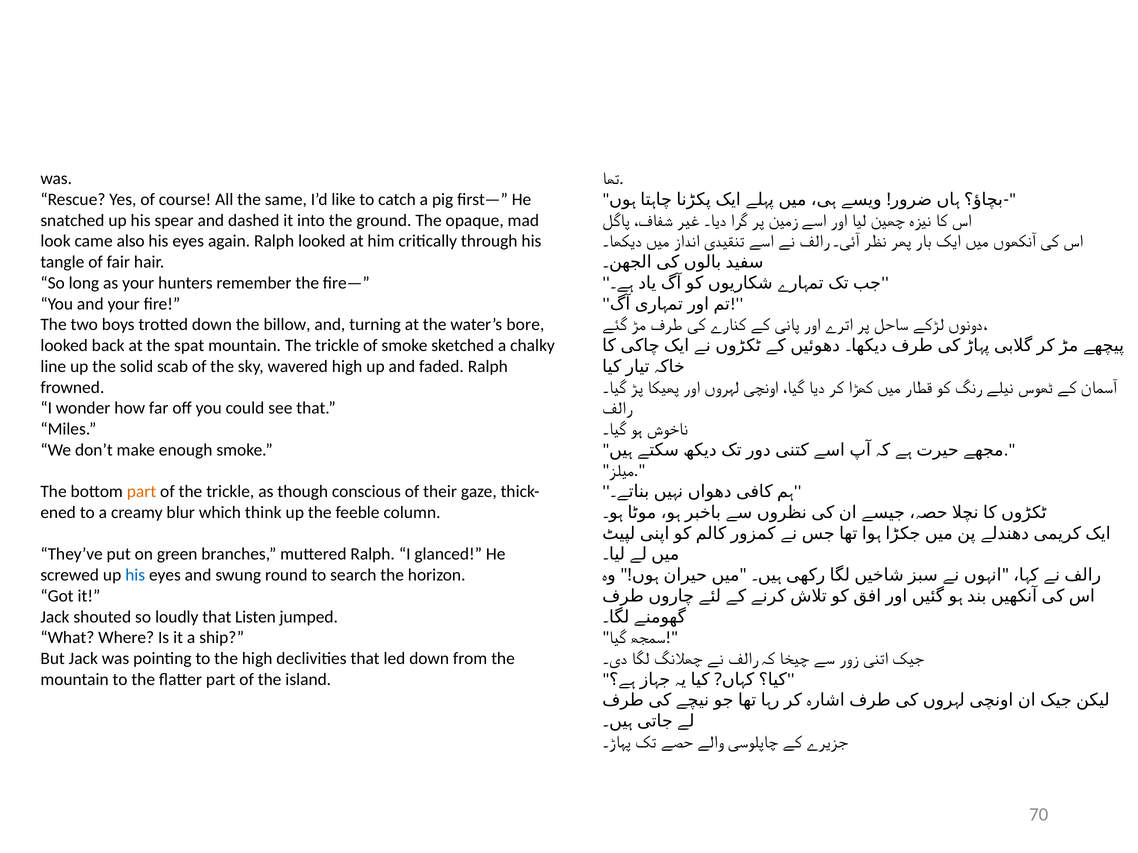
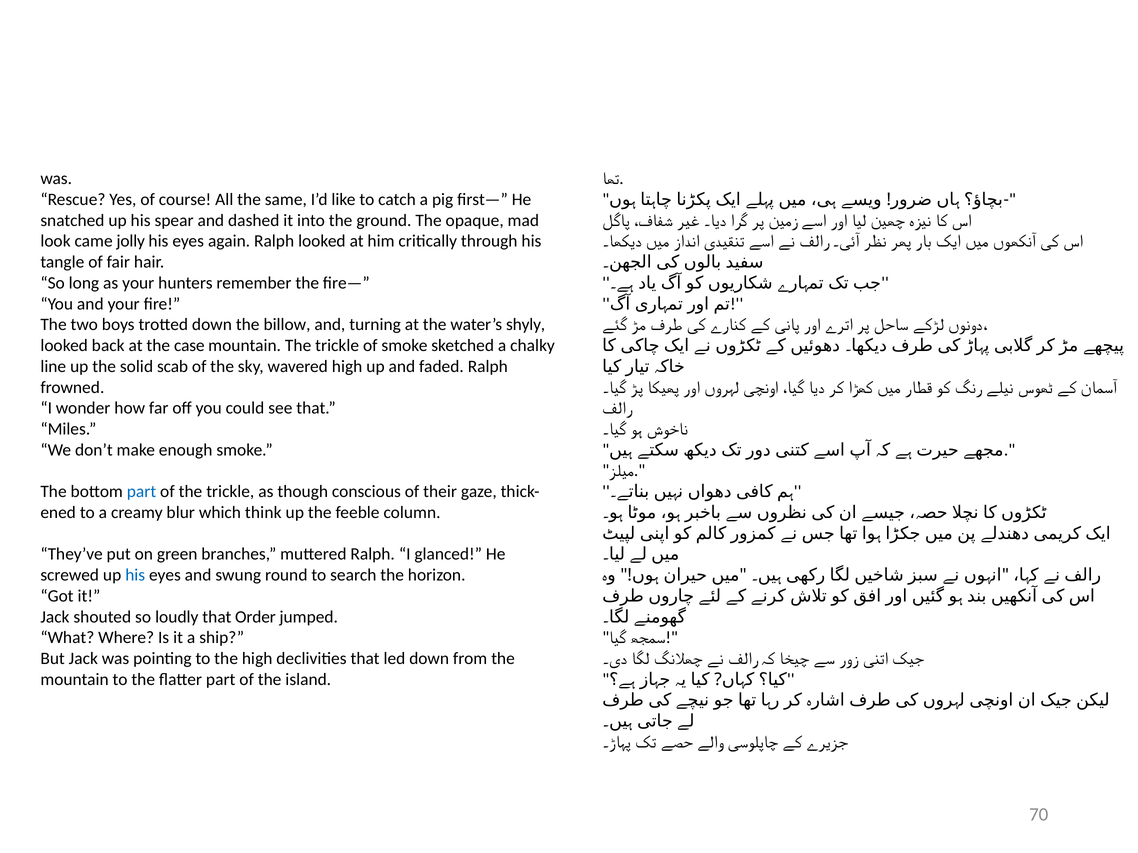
also: also -> jolly (131, 241)
bore: bore -> shyly (526, 325)
spat: spat -> case (189, 346)
part colour: orange -> blue (141, 492)
Listen: Listen -> Order (255, 617)
